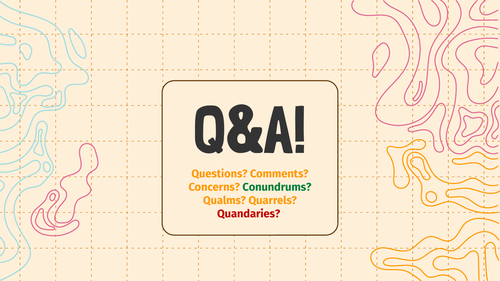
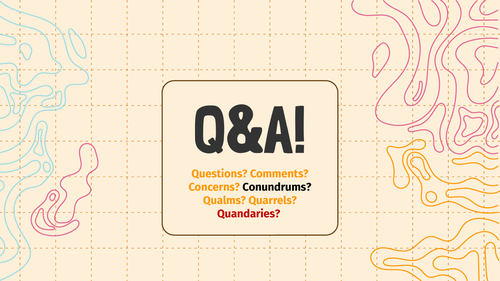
Conundrums colour: green -> black (277, 187)
